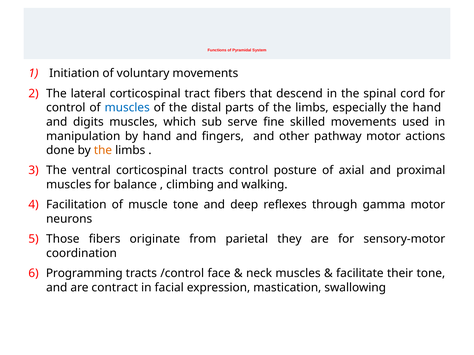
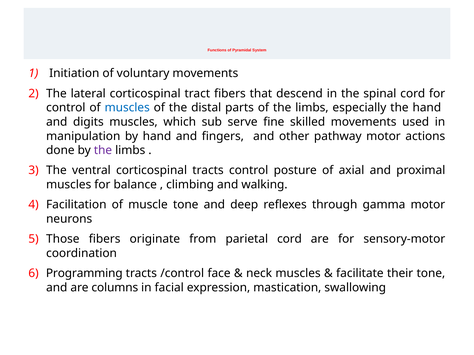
the colour: orange -> purple (103, 151)
parietal they: they -> cord (290, 239)
contract: contract -> columns (115, 288)
